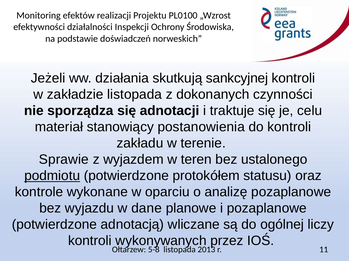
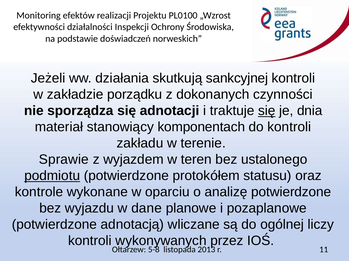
zakładzie listopada: listopada -> porządku (135, 95)
się underline: none -> present (267, 111)
celu: celu -> dnia (310, 111)
postanowienia: postanowienia -> komponentach (201, 127)
analizę pozaplanowe: pozaplanowe -> potwierdzone (291, 193)
